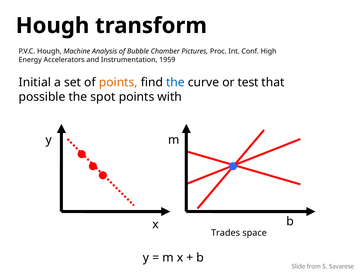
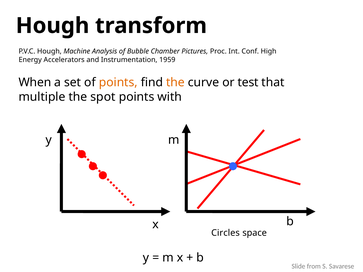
Initial: Initial -> When (35, 82)
the colour: blue -> orange (175, 82)
possible: possible -> multiple (42, 97)
Trades: Trades -> Circles (225, 233)
